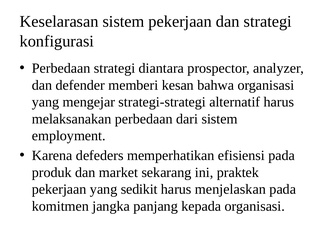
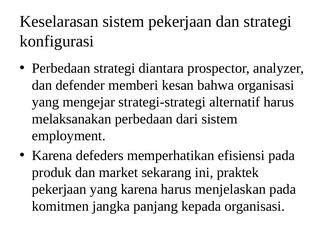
yang sedikit: sedikit -> karena (139, 190)
